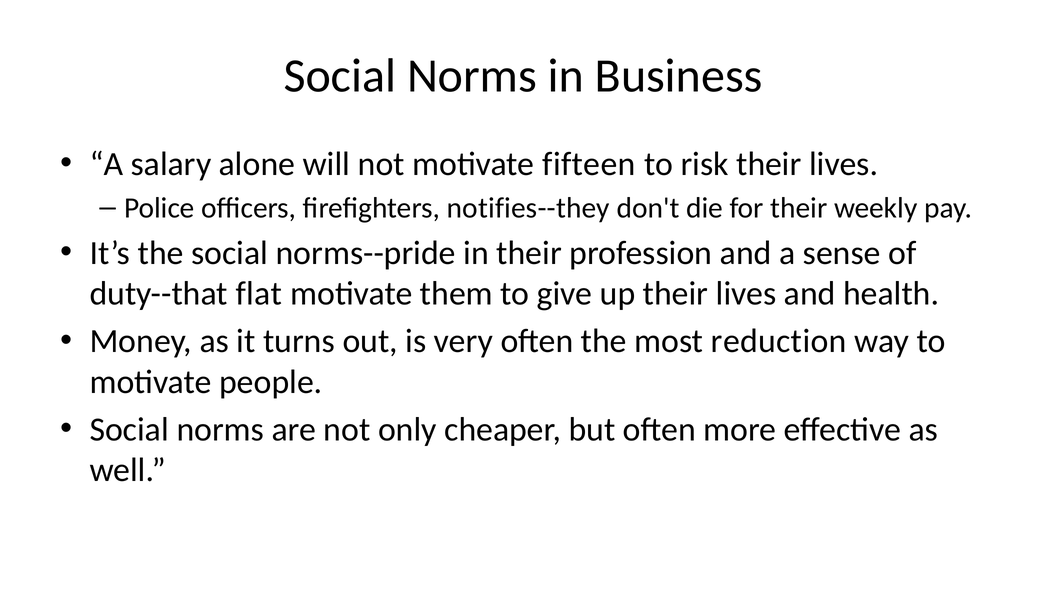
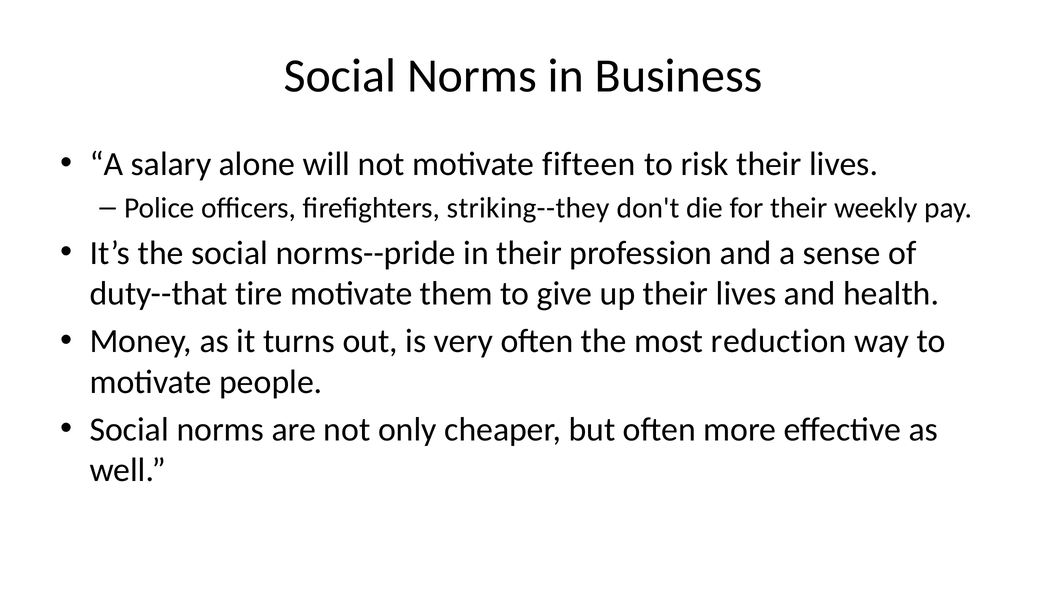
notifies--they: notifies--they -> striking--they (528, 208)
flat: flat -> tire (259, 294)
